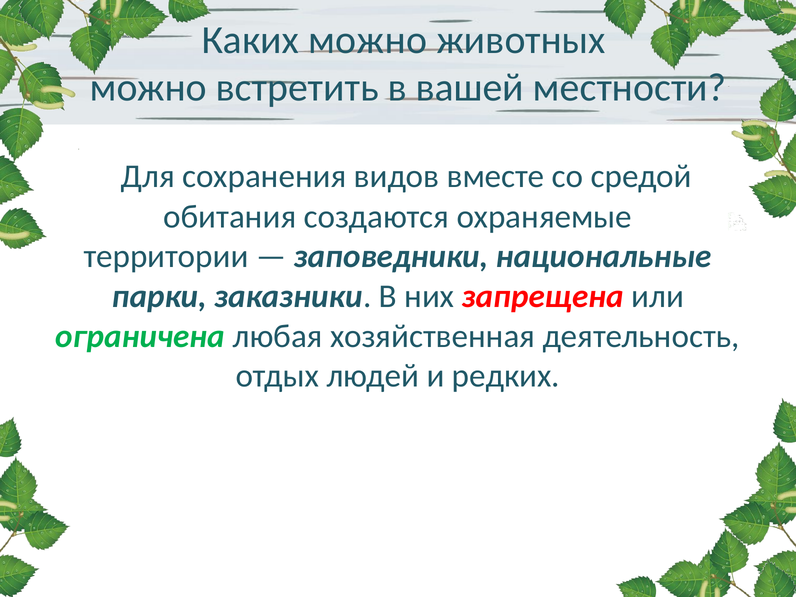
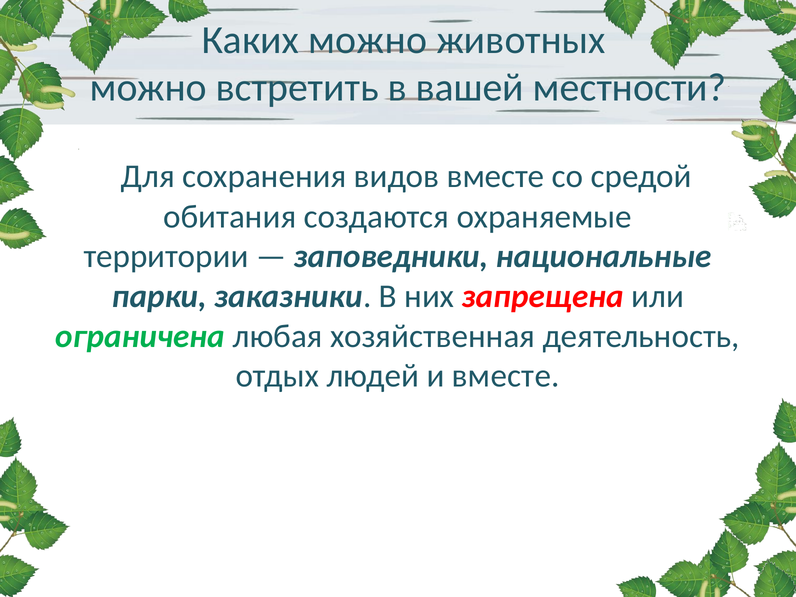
и редких: редких -> вместе (506, 376)
